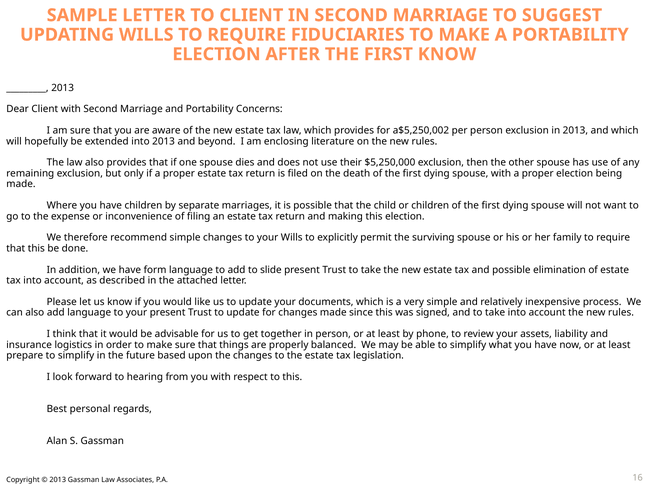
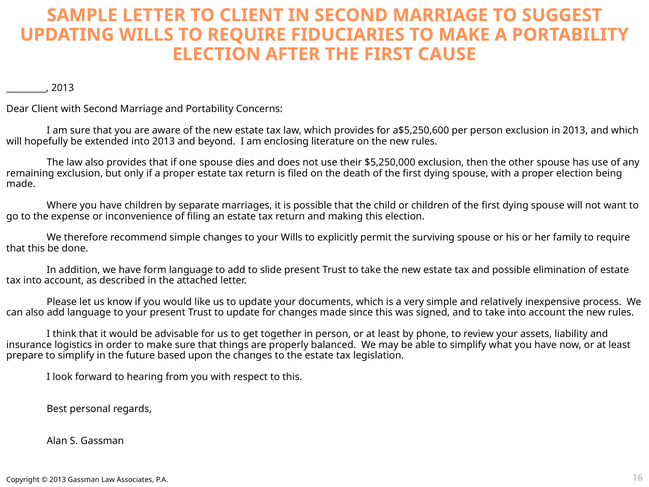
FIRST KNOW: KNOW -> CAUSE (447, 54)
a$5,250,002: a$5,250,002 -> a$5,250,600 (421, 131)
